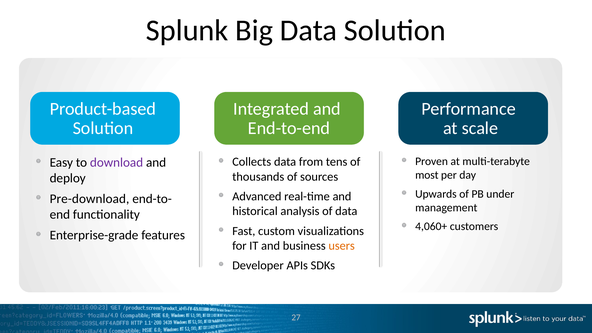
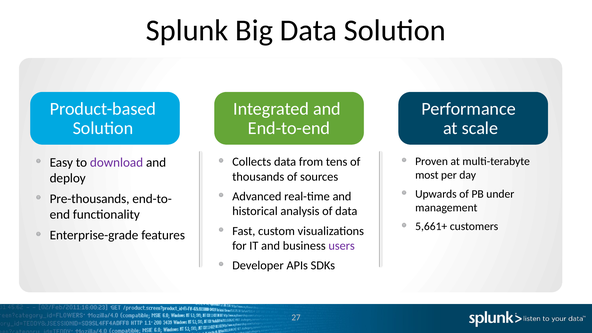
Pre-download: Pre-download -> Pre-thousands (90, 199)
4,060+: 4,060+ -> 5,661+ (431, 227)
users colour: orange -> purple (342, 246)
